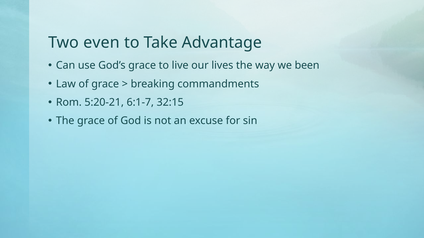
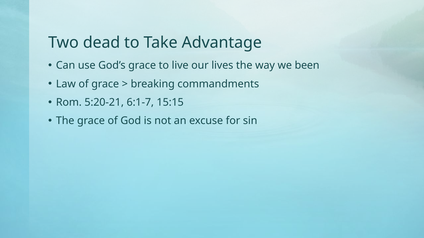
even: even -> dead (102, 43)
32:15: 32:15 -> 15:15 (170, 103)
